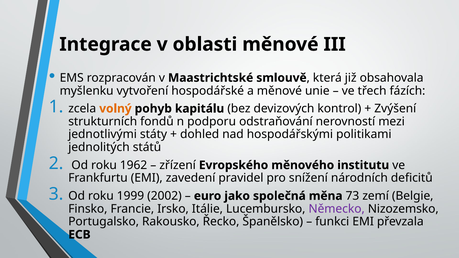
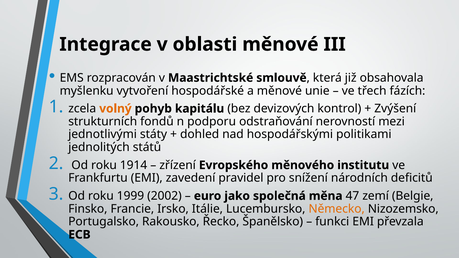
1962: 1962 -> 1914 (134, 165)
73: 73 -> 47 (352, 196)
Německo colour: purple -> orange (337, 209)
